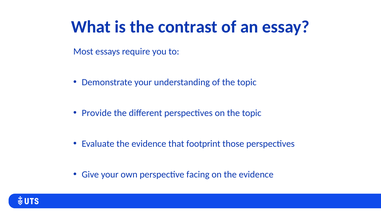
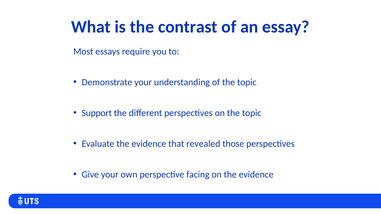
Provide: Provide -> Support (97, 113)
footprint: footprint -> revealed (203, 144)
